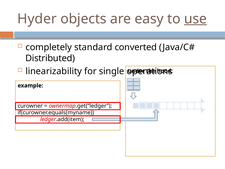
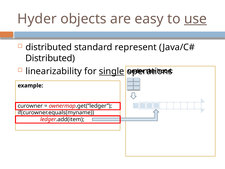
completely: completely -> distributed (49, 47)
converted: converted -> represent (136, 47)
single underline: none -> present (112, 71)
